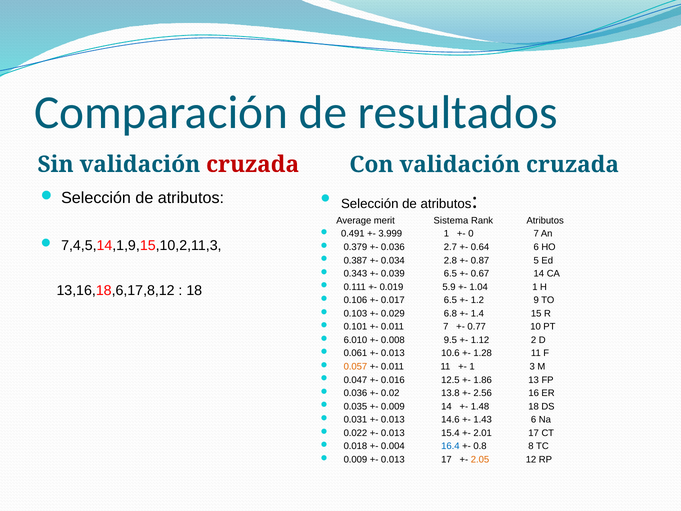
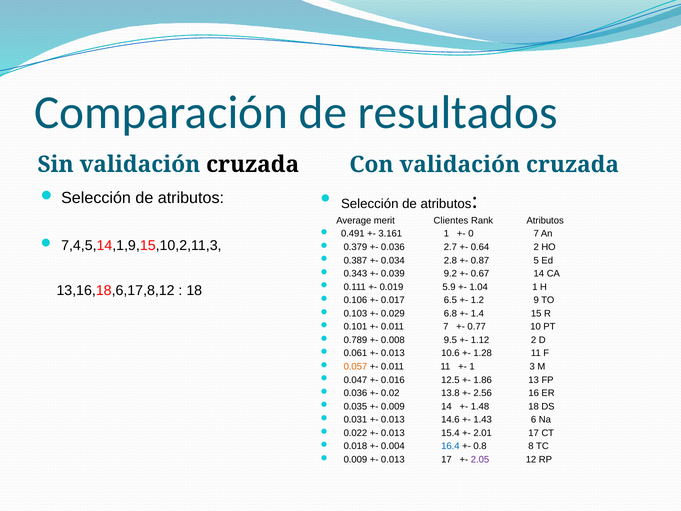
cruzada colour: red -> black (253, 164)
Sistema: Sistema -> Clientes (451, 220)
3.999: 3.999 -> 3.161 (390, 234)
0.64 6: 6 -> 2 (536, 247)
0.039 6.5: 6.5 -> 9.2 (450, 274)
6.010: 6.010 -> 0.789 (355, 340)
2.05 colour: orange -> purple (480, 459)
